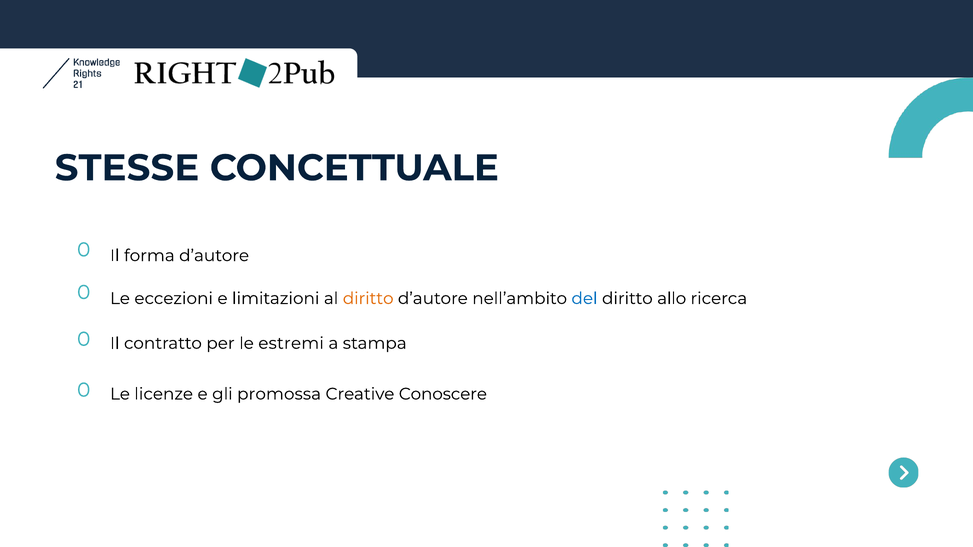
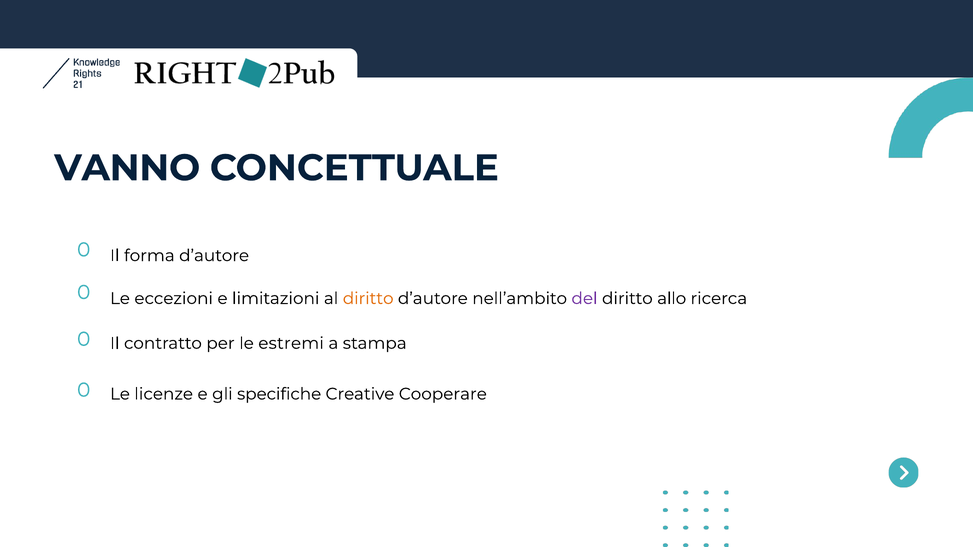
STESSE: STESSE -> VANNO (127, 168)
del colour: blue -> purple (585, 299)
promossa: promossa -> specifiche (279, 394)
Conoscere: Conoscere -> Cooperare (443, 394)
